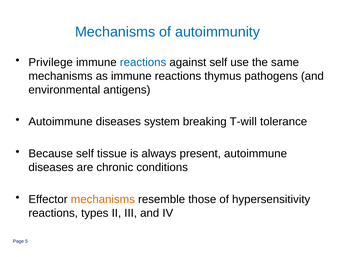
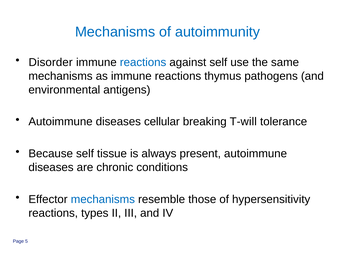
Privilege: Privilege -> Disorder (51, 62)
system: system -> cellular (162, 122)
mechanisms colour: orange -> blue (103, 200)
